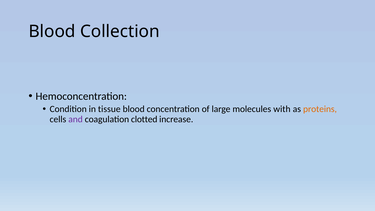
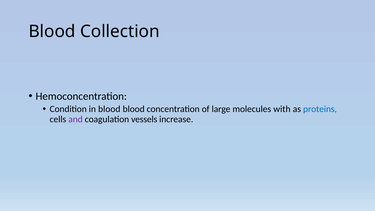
in tissue: tissue -> blood (109, 109)
proteins colour: orange -> blue (320, 109)
clotted: clotted -> vessels (144, 119)
